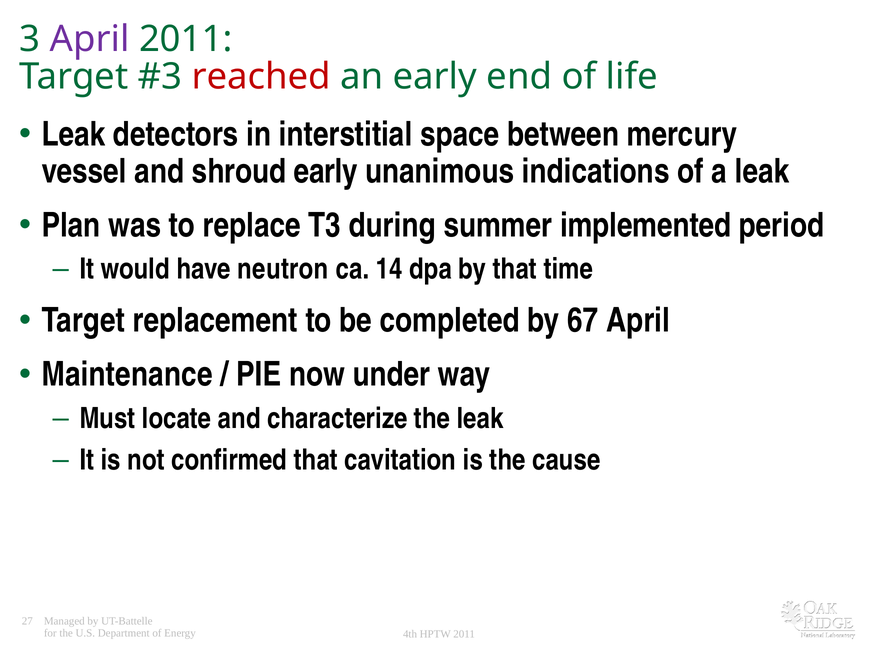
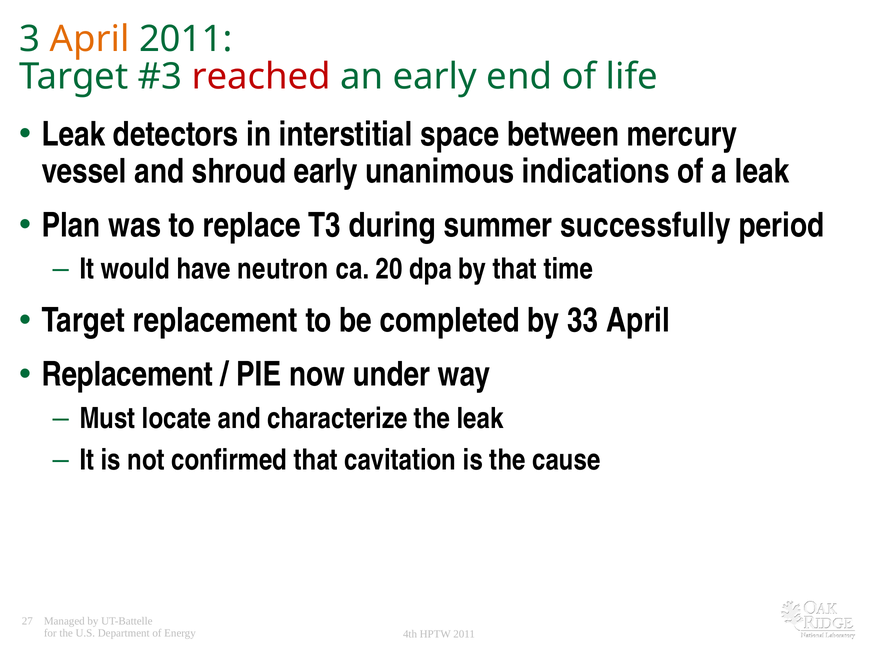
April colour: purple -> orange (90, 39)
implemented: implemented -> successfully (645, 225)
14: 14 -> 20 (389, 269)
67: 67 -> 33 (583, 320)
Maintenance: Maintenance -> Replacement (127, 374)
